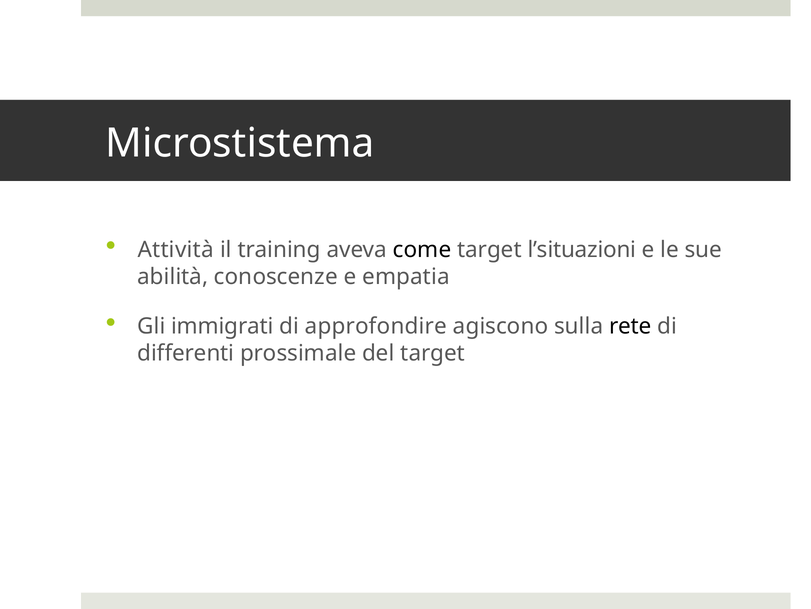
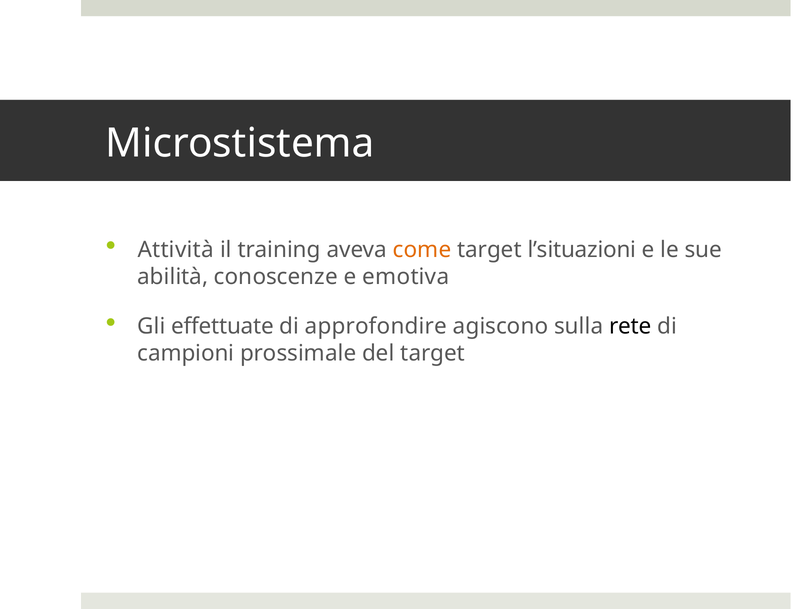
come colour: black -> orange (422, 249)
empatia: empatia -> emotiva (406, 276)
immigrati: immigrati -> effettuate (222, 326)
differenti: differenti -> campioni (186, 353)
